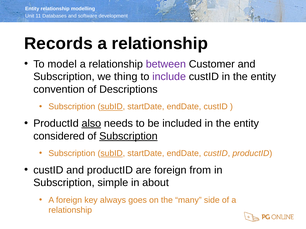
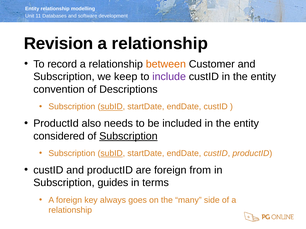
Records: Records -> Revision (59, 44)
model: model -> record (62, 64)
between colour: purple -> orange (166, 64)
thing: thing -> keep (126, 77)
also underline: present -> none (91, 124)
simple: simple -> guides (113, 183)
about: about -> terms (156, 183)
